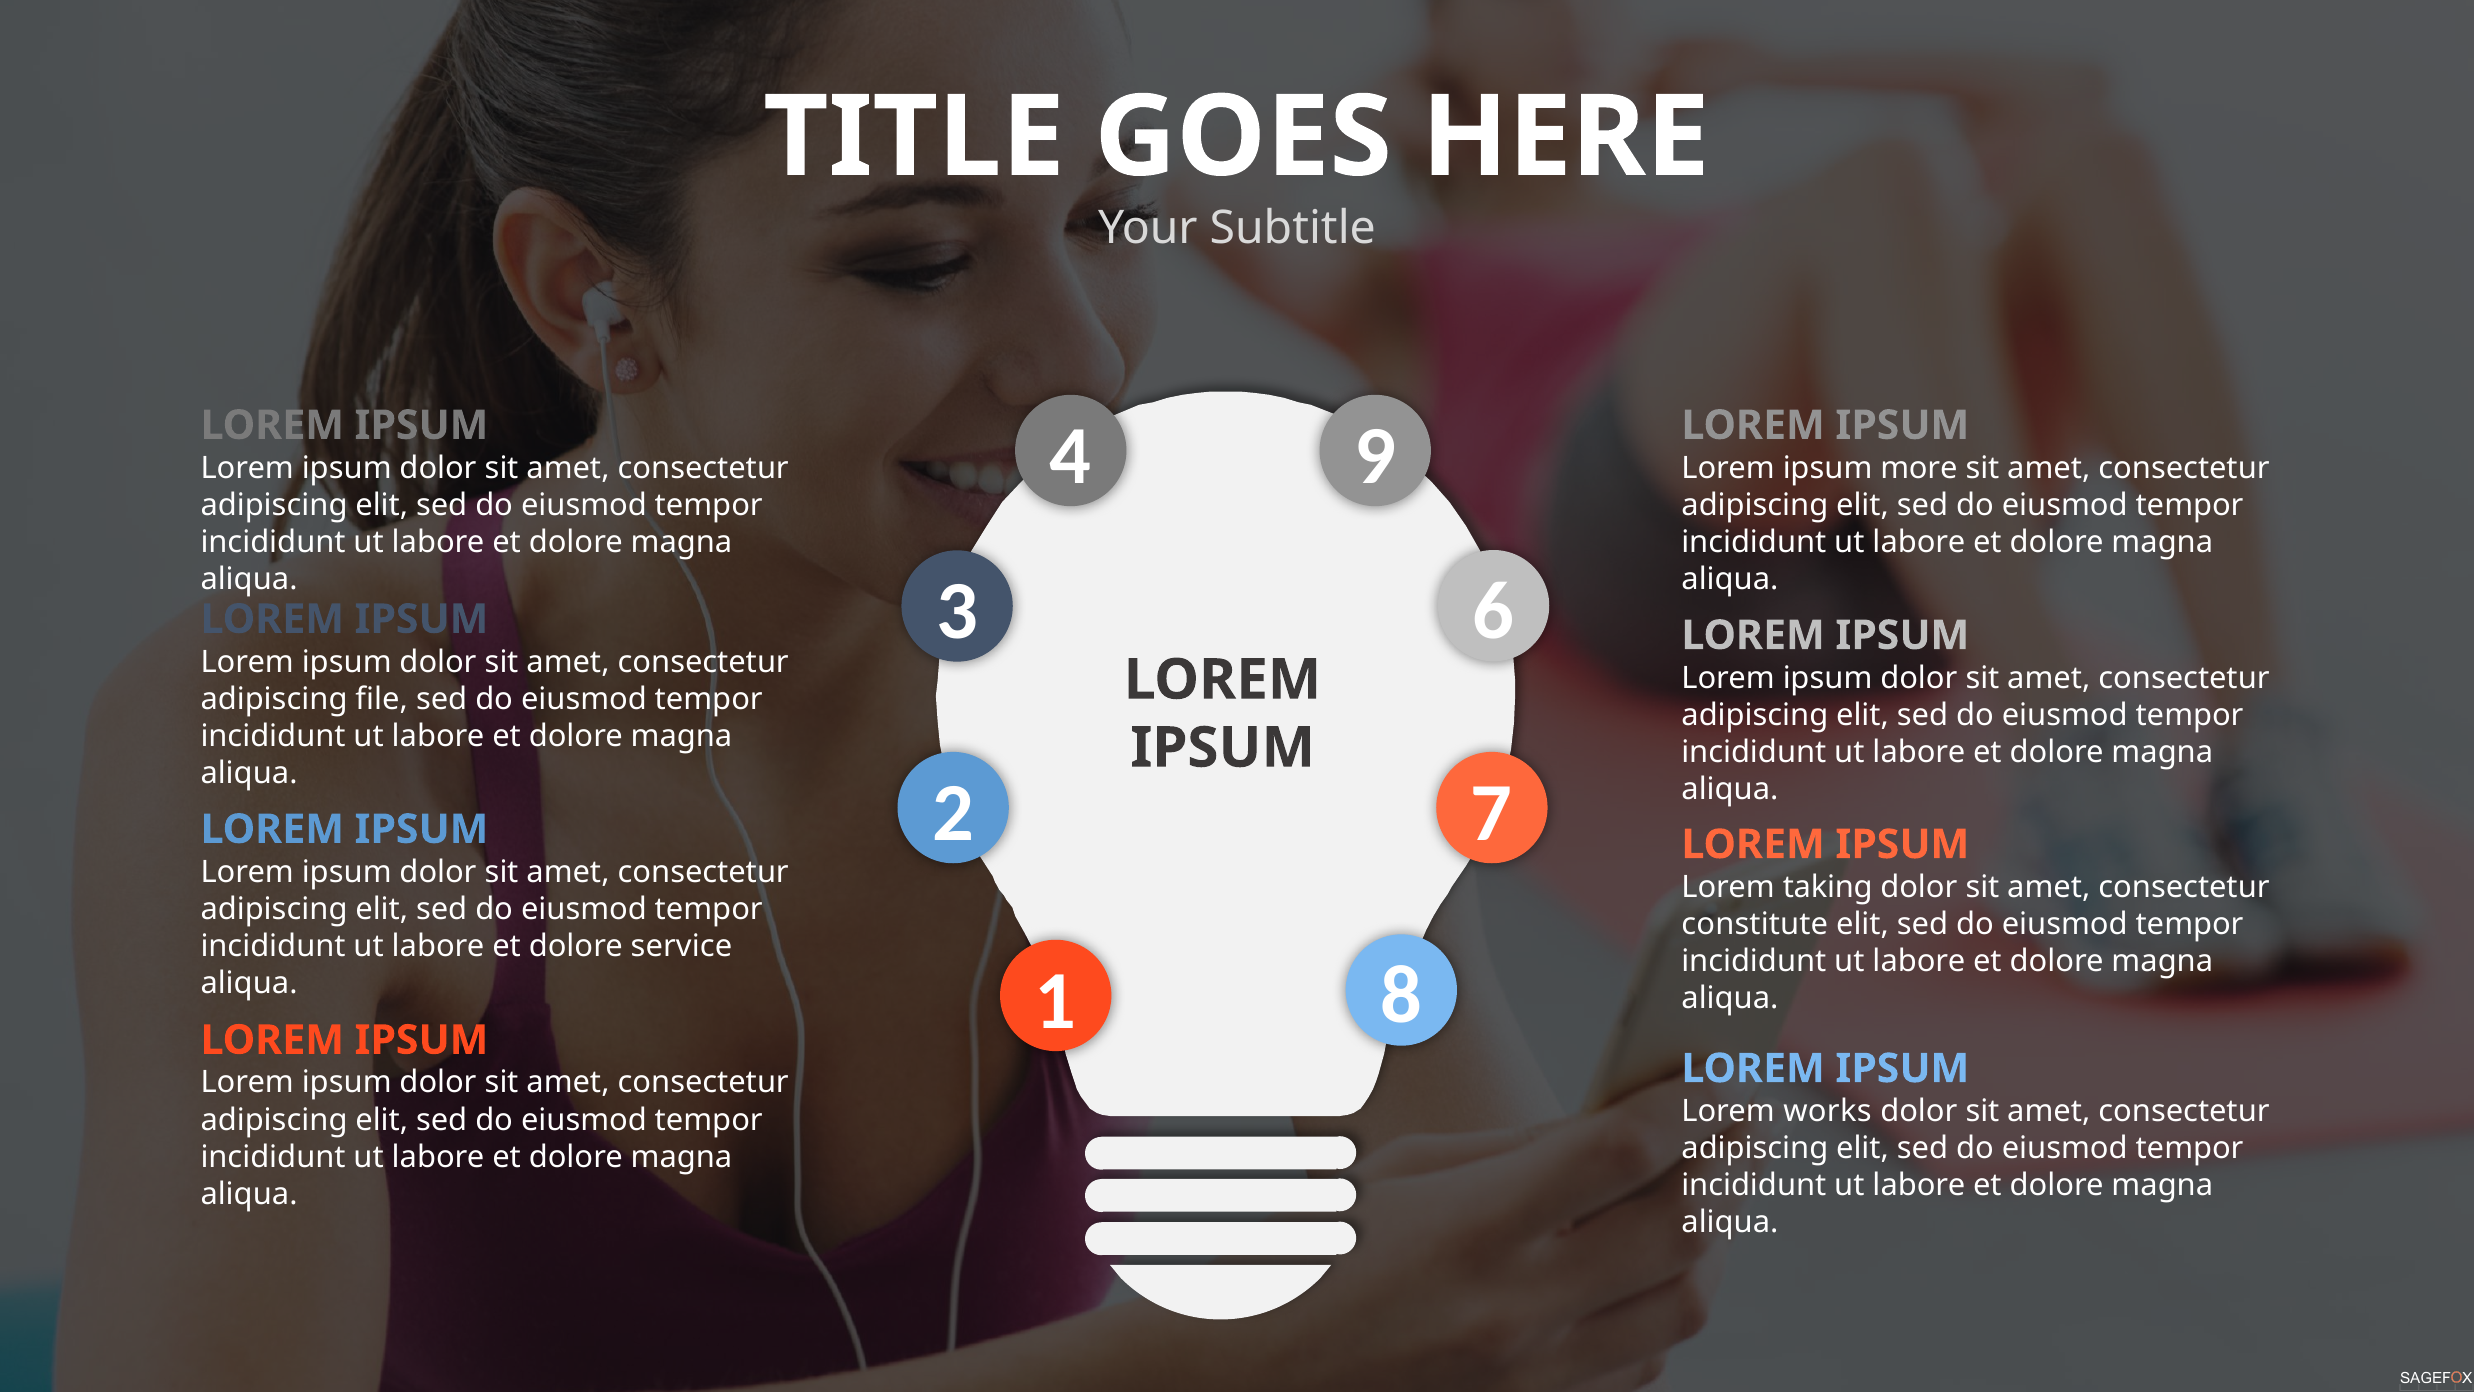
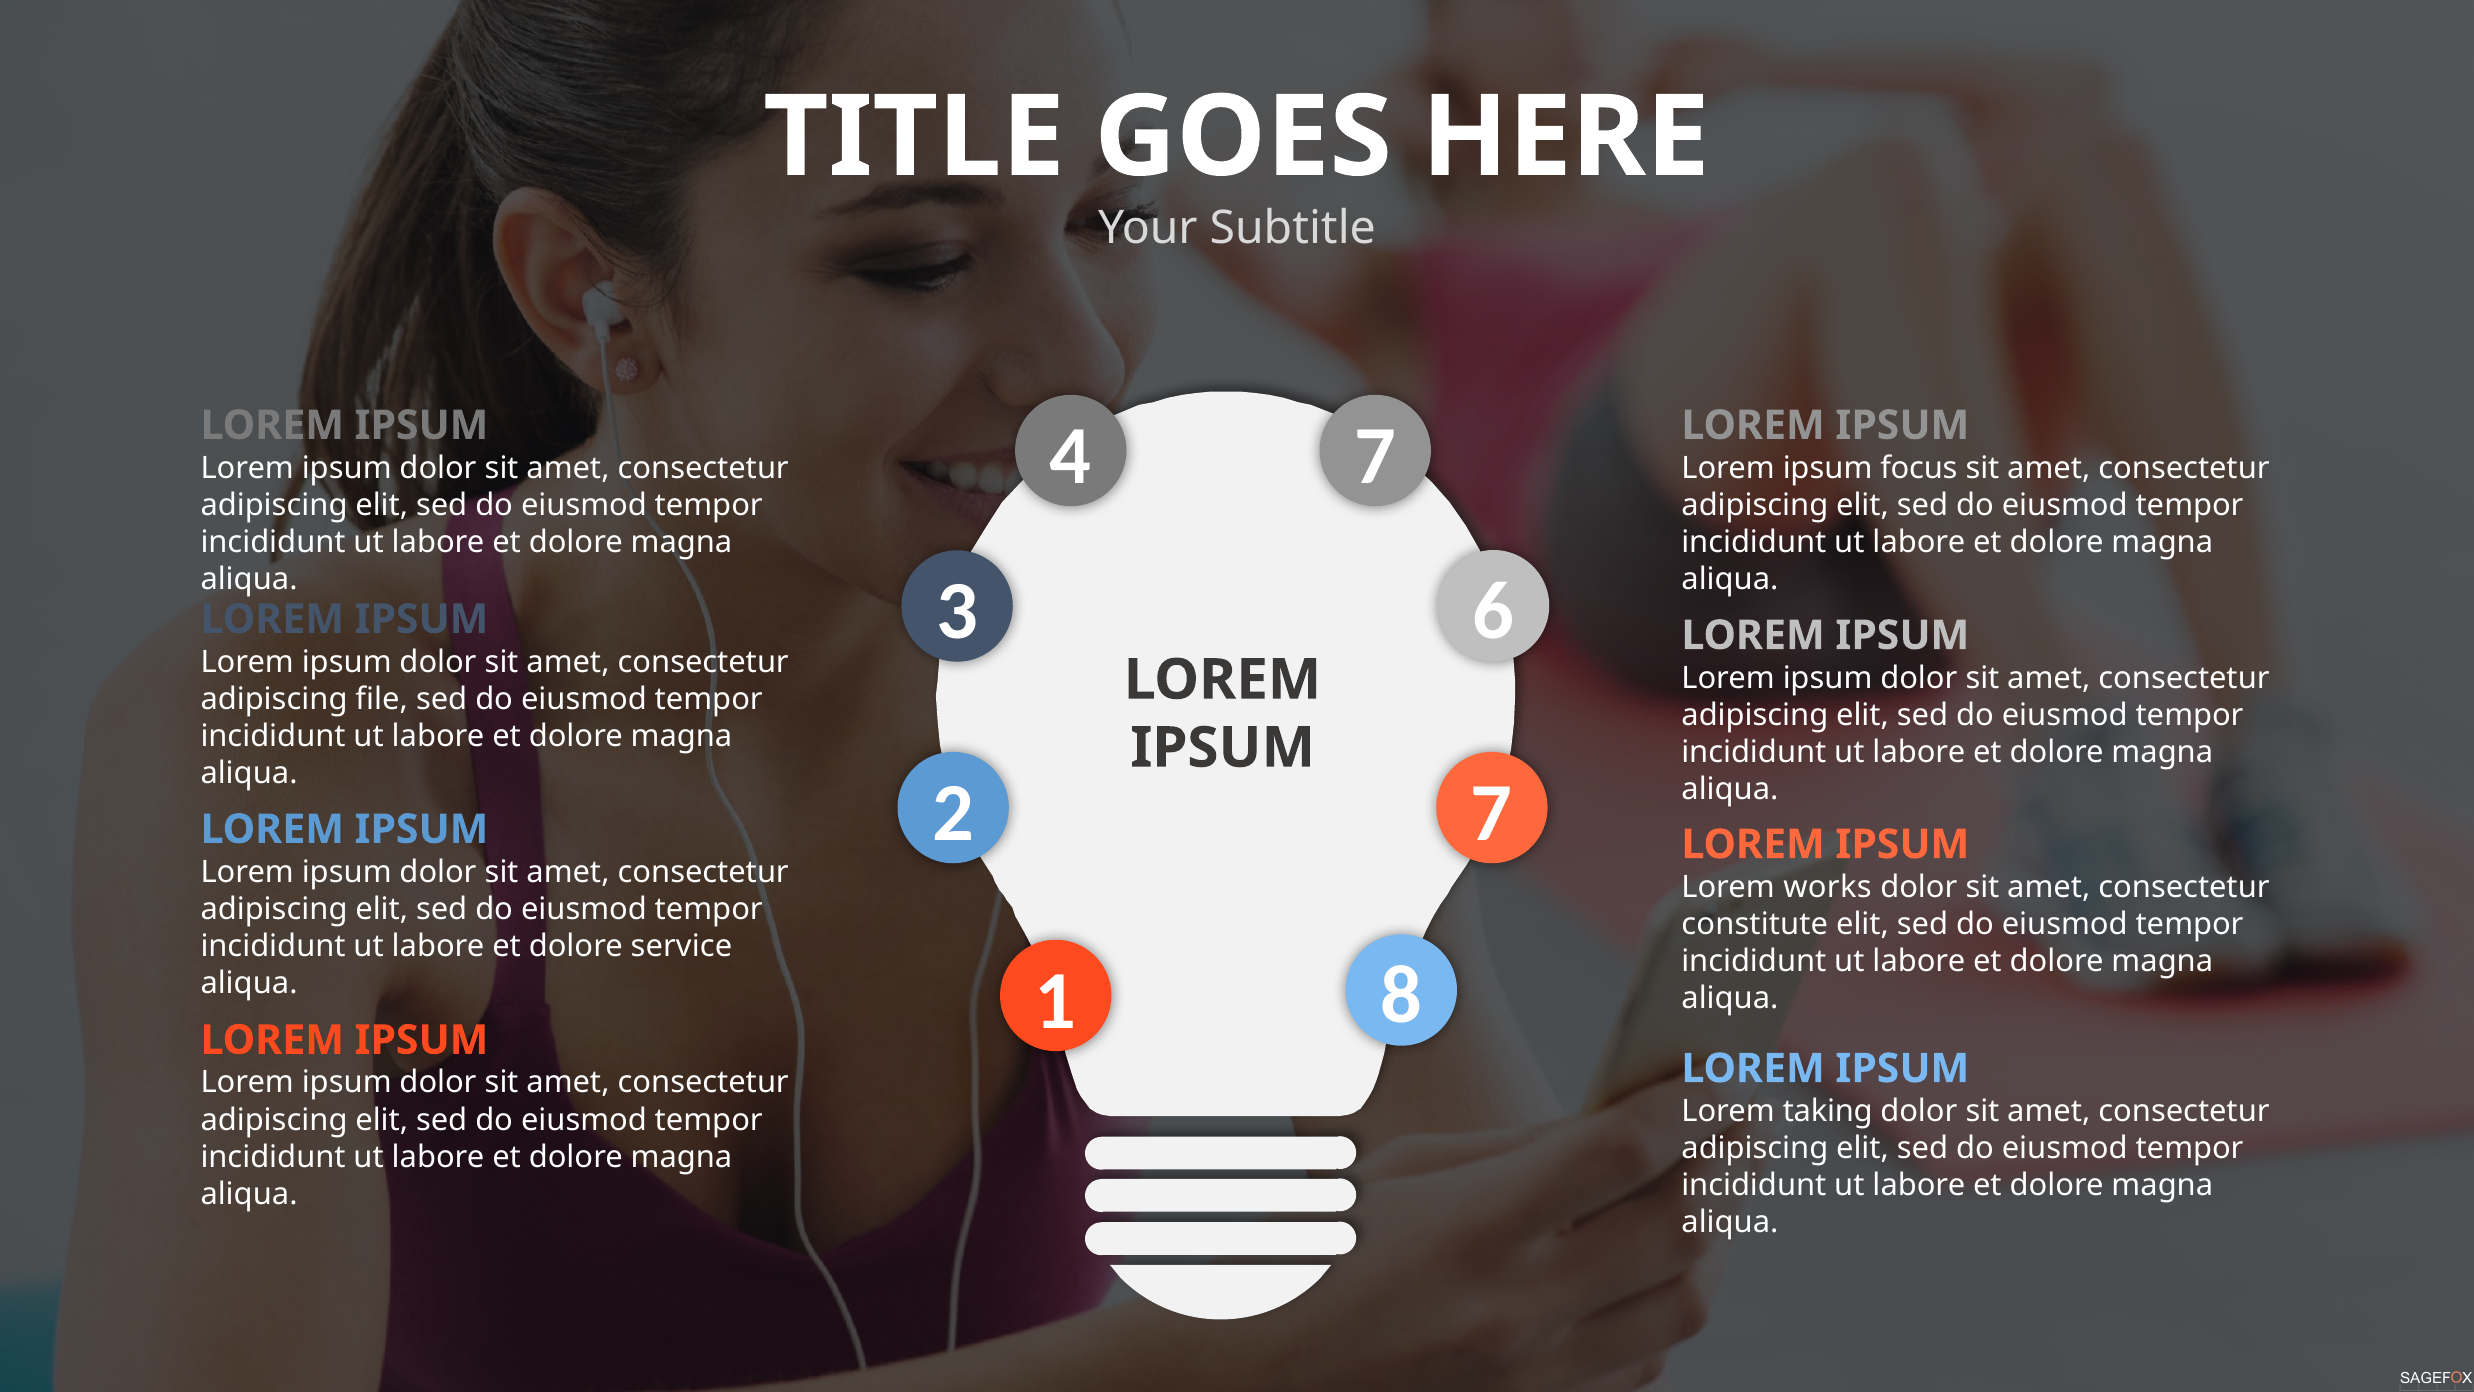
4 9: 9 -> 7 (1375, 456)
more: more -> focus (1919, 468)
taking: taking -> works (1827, 887)
works: works -> taking (1828, 1111)
